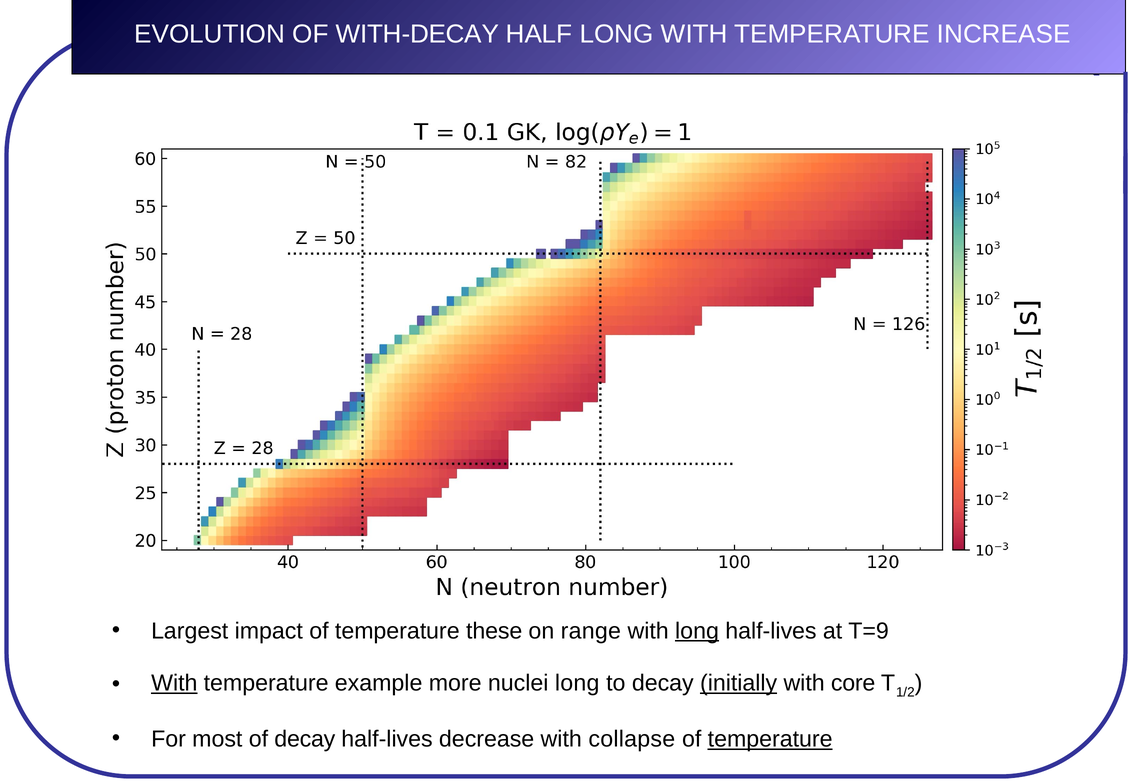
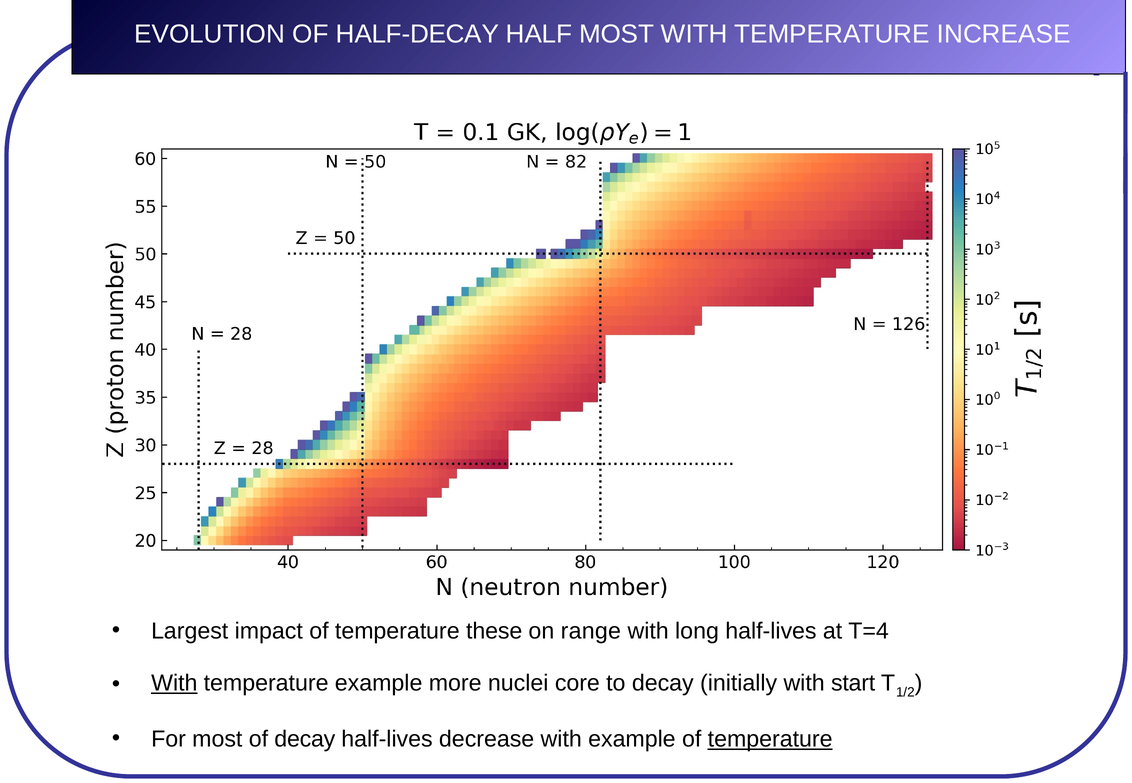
WITH-DECAY: WITH-DECAY -> HALF-DECAY (417, 34)
HALF LONG: LONG -> MOST (617, 34)
long underline: present -> none (697, 632)
T=9: T=9 -> T=4 (869, 632)
nuclei long: long -> core (577, 684)
initially underline: present -> none (739, 684)
core: core -> start (853, 684)
with collapse: collapse -> example (632, 740)
